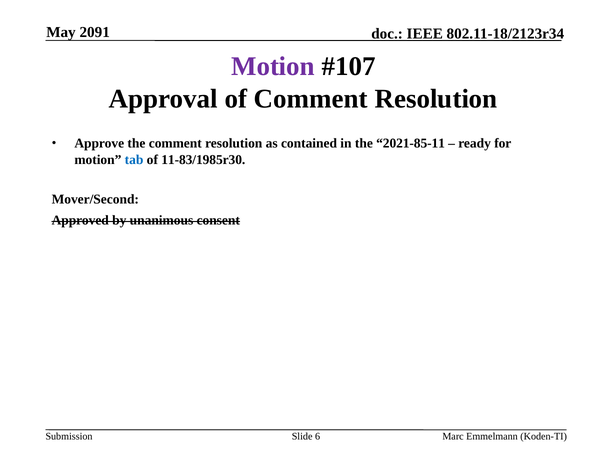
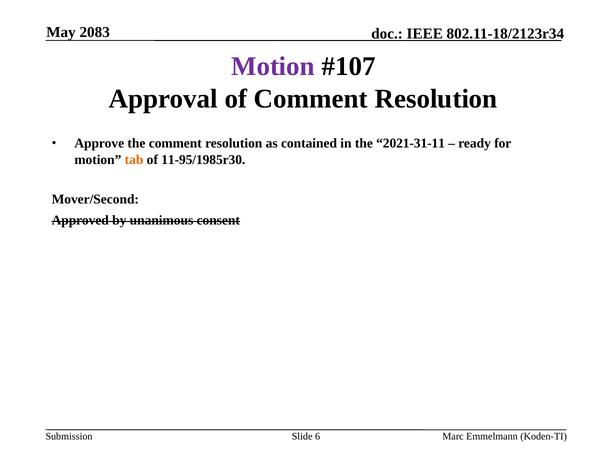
2091: 2091 -> 2083 (95, 32)
2021-85-11: 2021-85-11 -> 2021-31-11 (411, 144)
tab colour: blue -> orange (134, 160)
11-83/1985r30: 11-83/1985r30 -> 11-95/1985r30 (203, 160)
